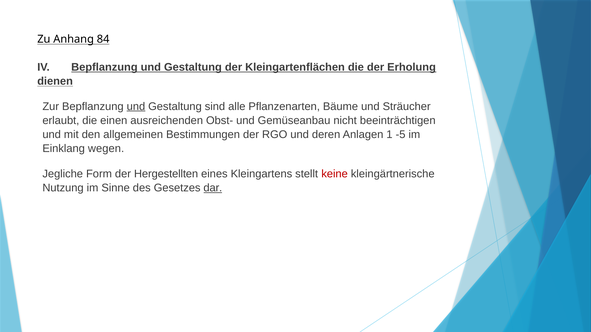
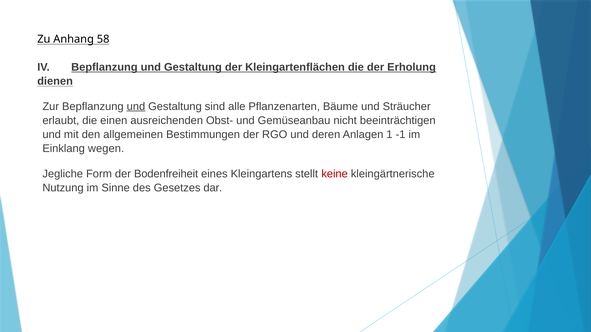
84: 84 -> 58 (103, 39)
-5: -5 -> -1 (401, 135)
Hergestellten: Hergestellten -> Bodenfreiheit (166, 174)
dar underline: present -> none (213, 188)
